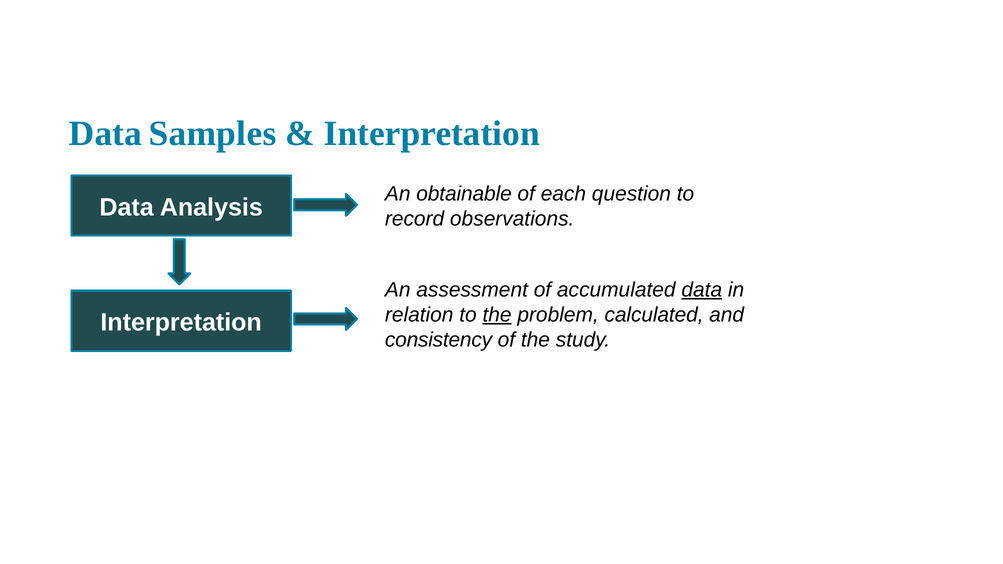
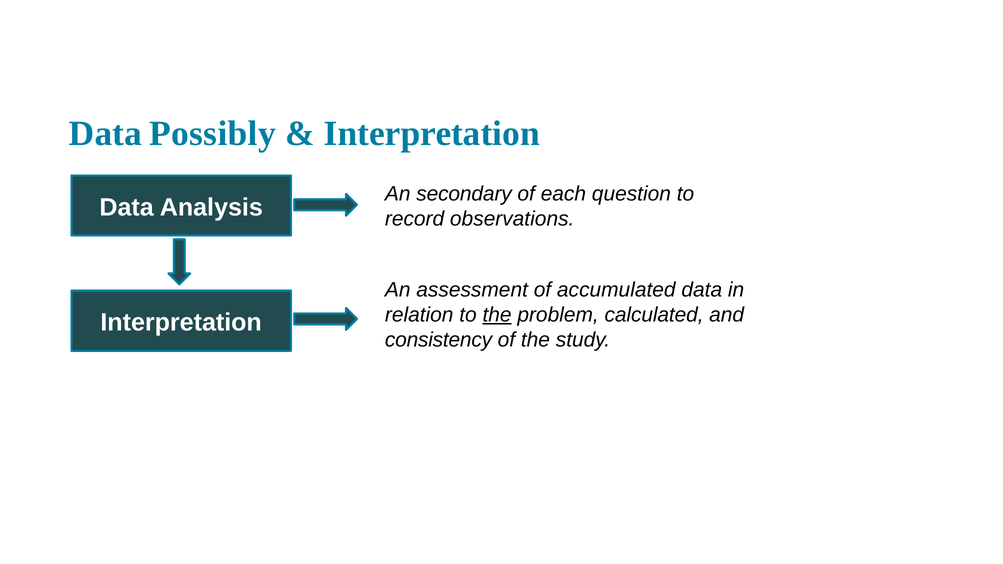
Samples: Samples -> Possibly (212, 133)
obtainable: obtainable -> secondary (464, 194)
data underline: present -> none (702, 290)
